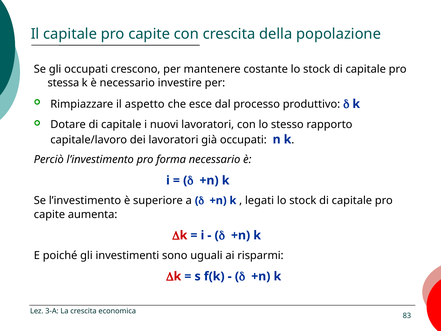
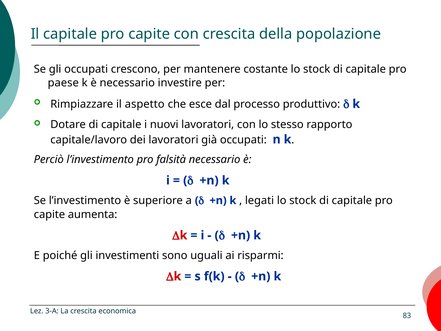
stessa: stessa -> paese (63, 83)
forma: forma -> falsità (171, 159)
